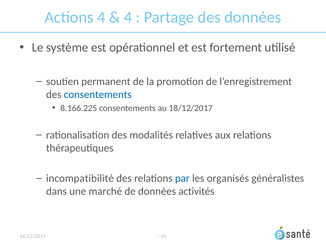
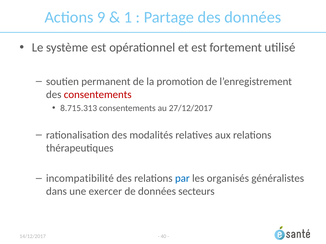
Actions 4: 4 -> 9 (101, 17)
4: 4 -> 1 (128, 17)
consentements colour: blue -> red (98, 95)
8.166.225: 8.166.225 -> 8.715.313 (79, 108)
18/12/2017: 18/12/2017 -> 27/12/2017 (191, 108)
marché: marché -> exercer (105, 192)
activités: activités -> secteurs (196, 192)
